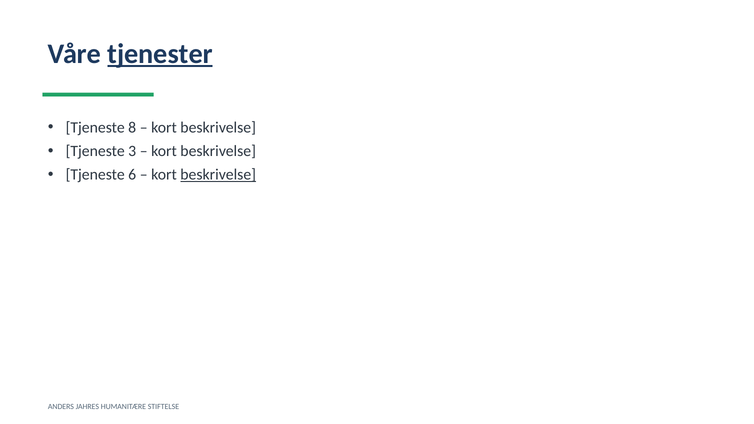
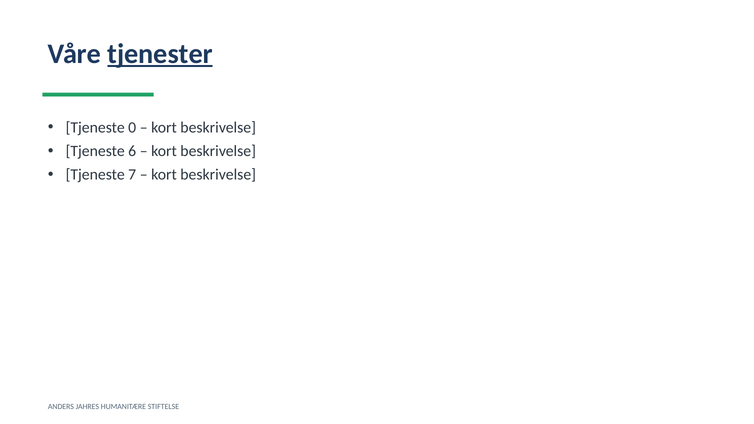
8: 8 -> 0 (132, 128)
3: 3 -> 6 (132, 151)
6: 6 -> 7 (132, 175)
beskrivelse underline: present -> none (218, 175)
